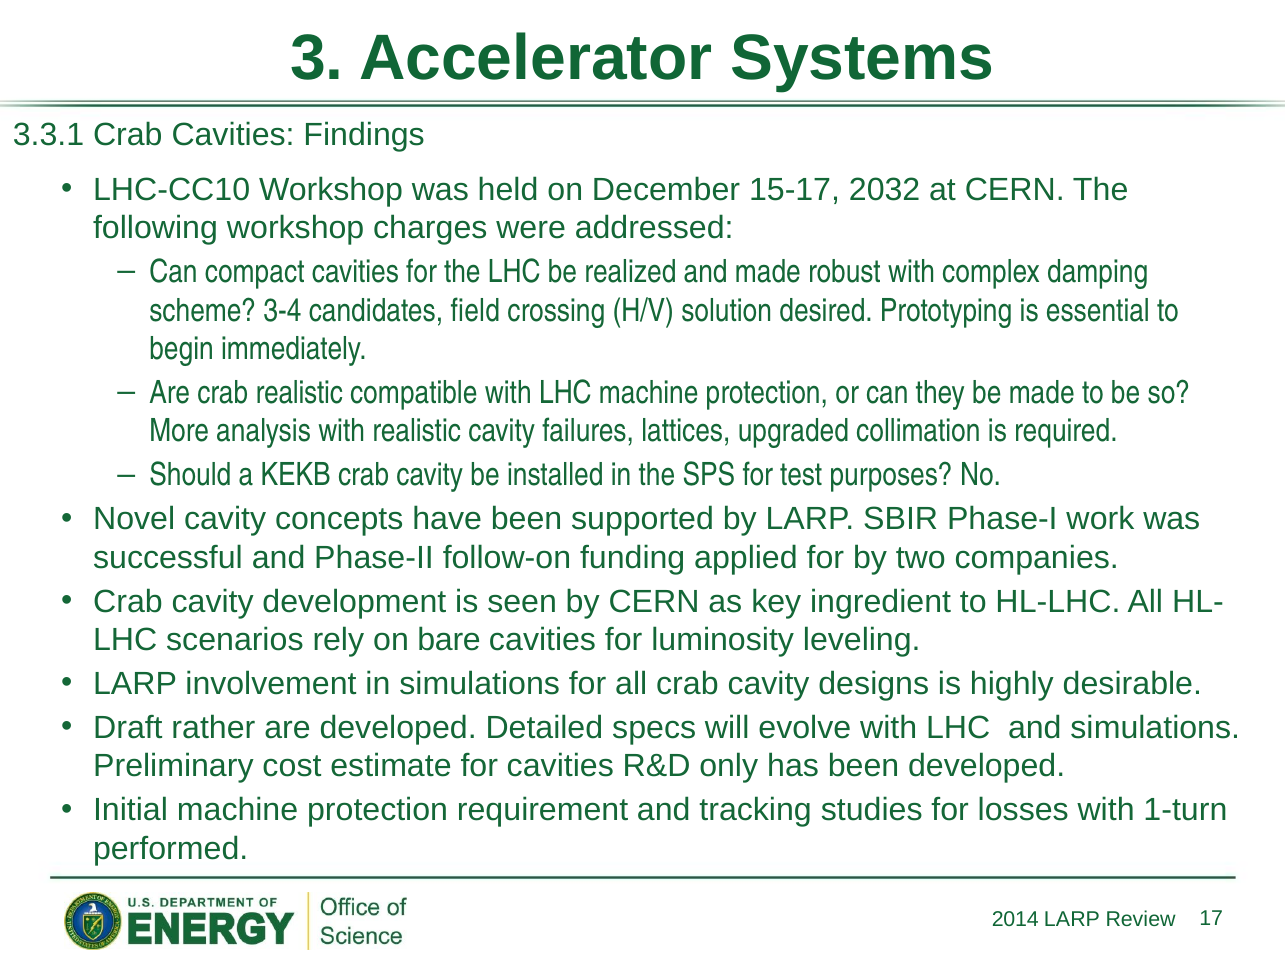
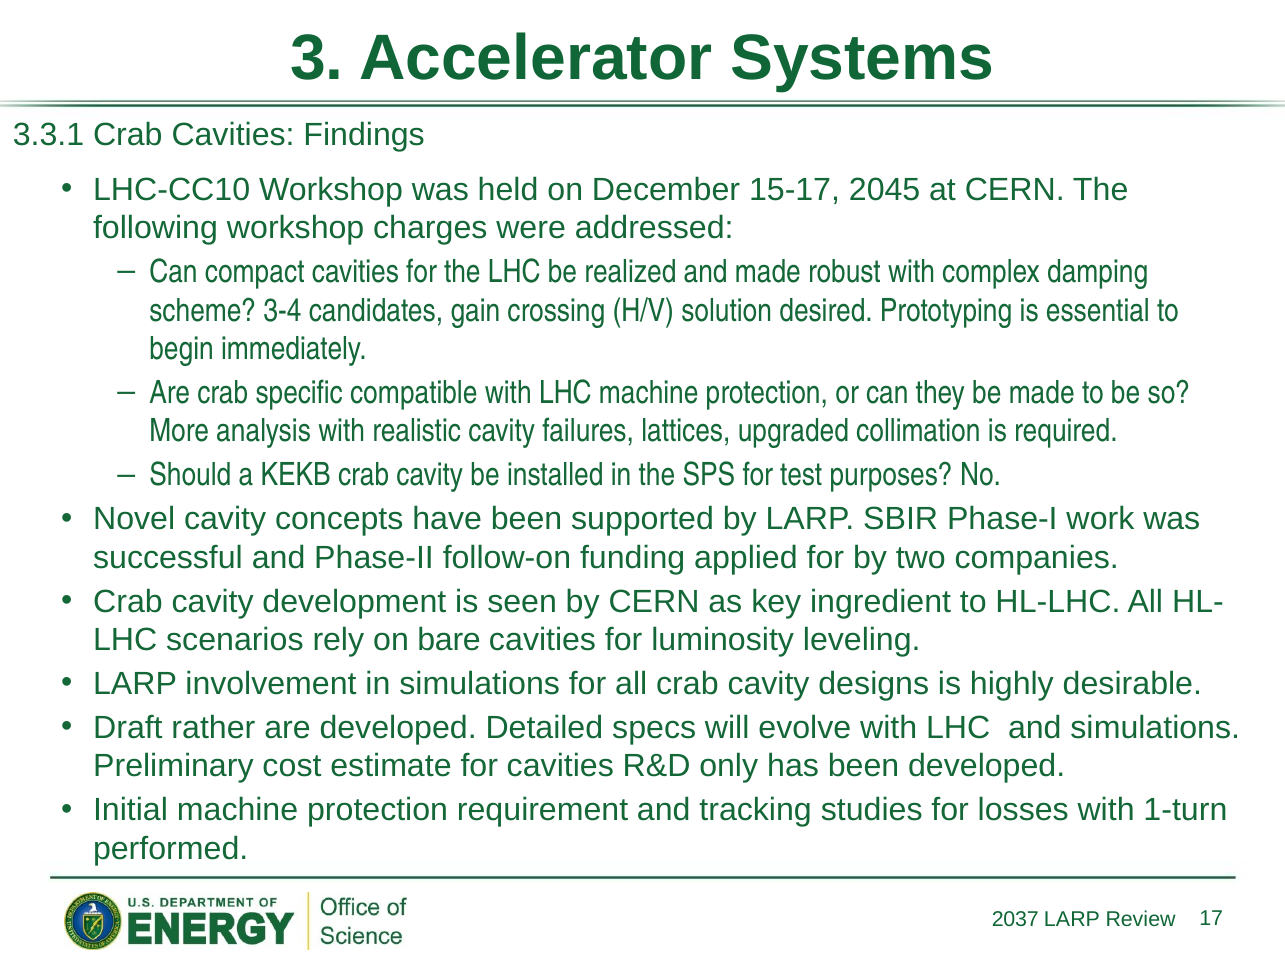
2032: 2032 -> 2045 (885, 190)
field: field -> gain (475, 311)
crab realistic: realistic -> specific (299, 393)
2014: 2014 -> 2037 (1015, 920)
